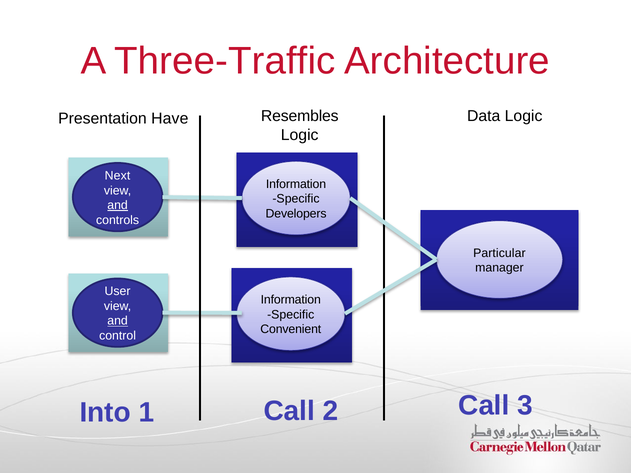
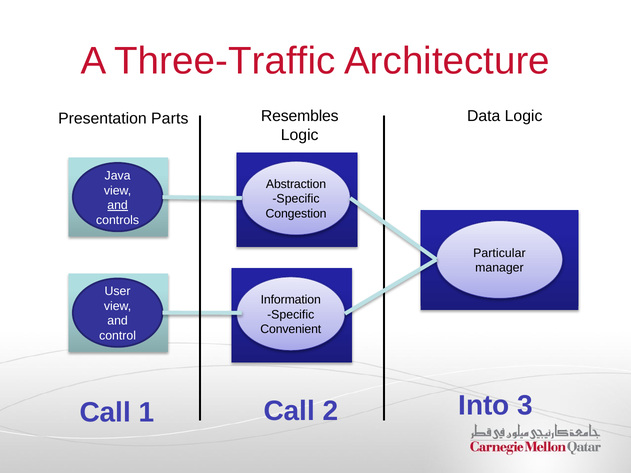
Have: Have -> Parts (170, 119)
Next: Next -> Java (118, 176)
Information: Information -> Abstraction (296, 184)
Developers: Developers -> Congestion (296, 214)
and underline: present -> none (118, 321)
Into: Into -> Call (105, 413)
1 Call: Call -> Into (484, 406)
